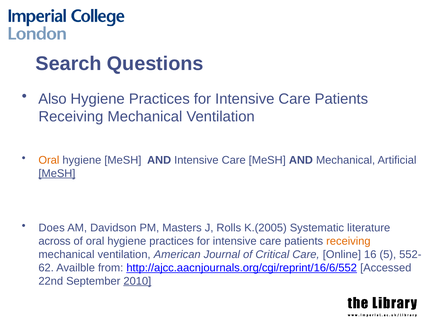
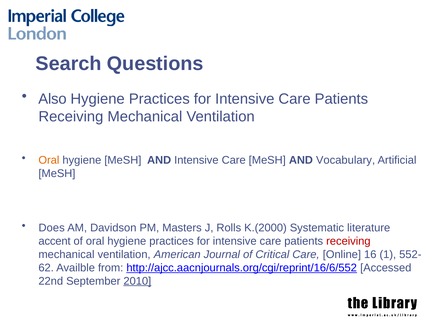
AND Mechanical: Mechanical -> Vocabulary (346, 160)
MeSH underline: present -> none (57, 173)
K.(2005: K.(2005 -> K.(2000 (266, 228)
across: across -> accent (55, 241)
receiving colour: orange -> red (348, 241)
5: 5 -> 1 (388, 254)
